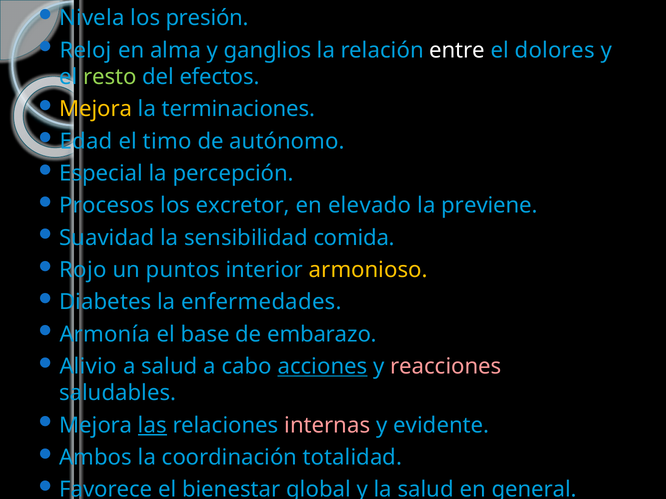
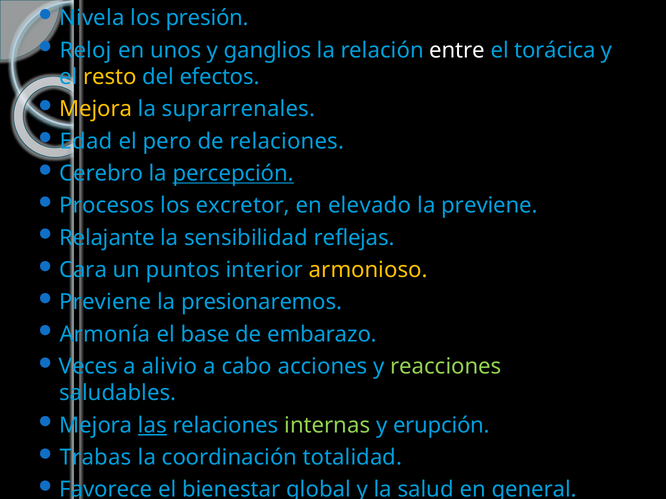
alma: alma -> unos (176, 50)
dolores: dolores -> torácica (555, 50)
resto colour: light green -> yellow (110, 77)
terminaciones: terminaciones -> suprarrenales (238, 109)
timo: timo -> pero (167, 141)
de autónomo: autónomo -> relaciones (287, 141)
Especial: Especial -> Cerebro (101, 174)
percepción underline: none -> present (233, 174)
Suavidad: Suavidad -> Relajante (107, 238)
comida: comida -> reflejas (354, 238)
Rojo: Rojo -> Cara (83, 270)
Diabetes: Diabetes -> Previene (105, 302)
enfermedades: enfermedades -> presionaremos (262, 302)
Alivio: Alivio -> Veces (88, 367)
a salud: salud -> alivio (169, 367)
acciones underline: present -> none (323, 367)
reacciones colour: pink -> light green (446, 367)
internas colour: pink -> light green (327, 426)
evidente: evidente -> erupción (441, 426)
Ambos: Ambos -> Trabas (96, 458)
